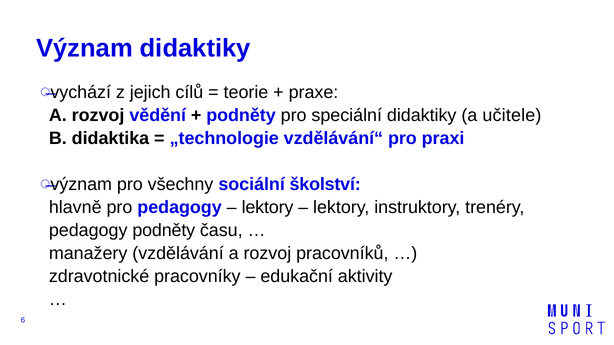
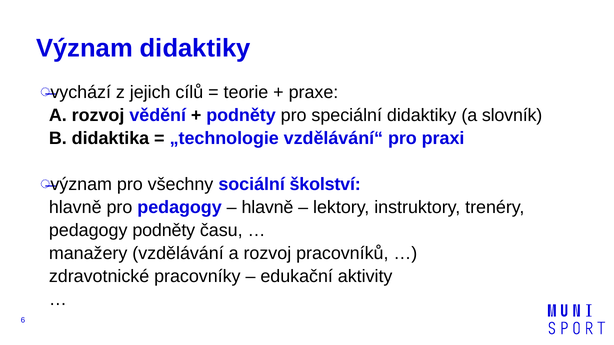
učitele: učitele -> slovník (512, 115)
lektory: lektory -> hlavně (268, 208)
